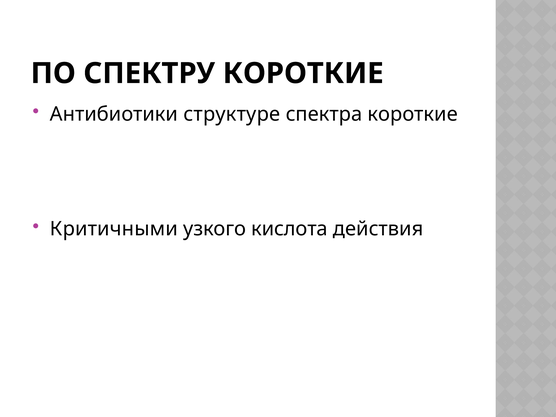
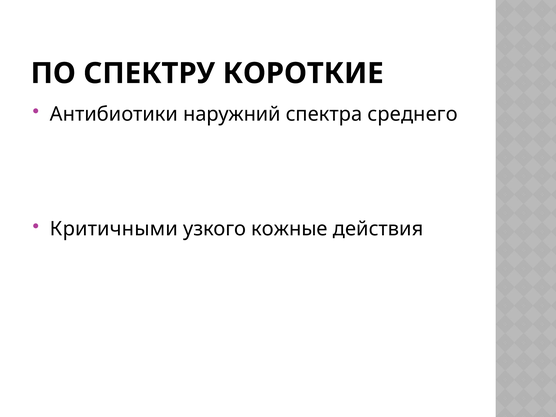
структуре: структуре -> наружний (232, 114)
спектра короткие: короткие -> среднего (413, 114)
кислота: кислота -> кожные (289, 229)
